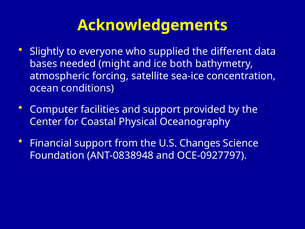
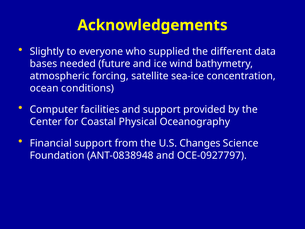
might: might -> future (114, 64)
both: both -> wind (181, 64)
